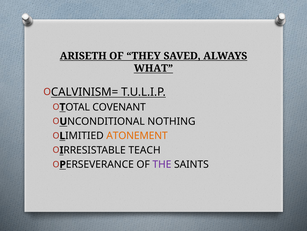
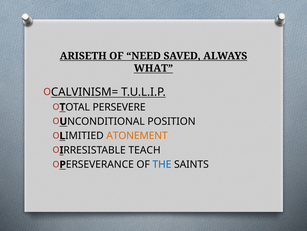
THEY: THEY -> NEED (144, 56)
COVENANT: COVENANT -> PERSEVERE (119, 107)
NOTHING: NOTHING -> POSITION (172, 121)
THE colour: purple -> blue (162, 164)
